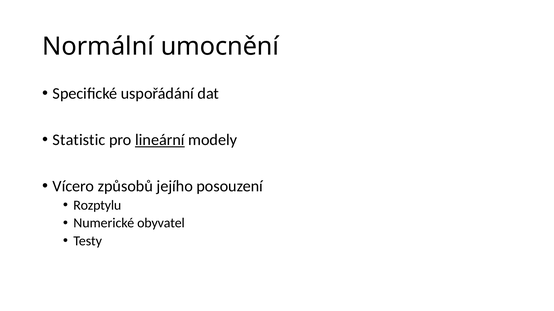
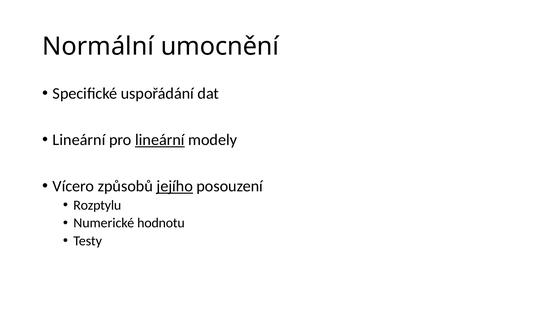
Statistic: Statistic -> Lineární (79, 140)
jejího underline: none -> present (175, 187)
obyvatel: obyvatel -> hodnotu (161, 224)
